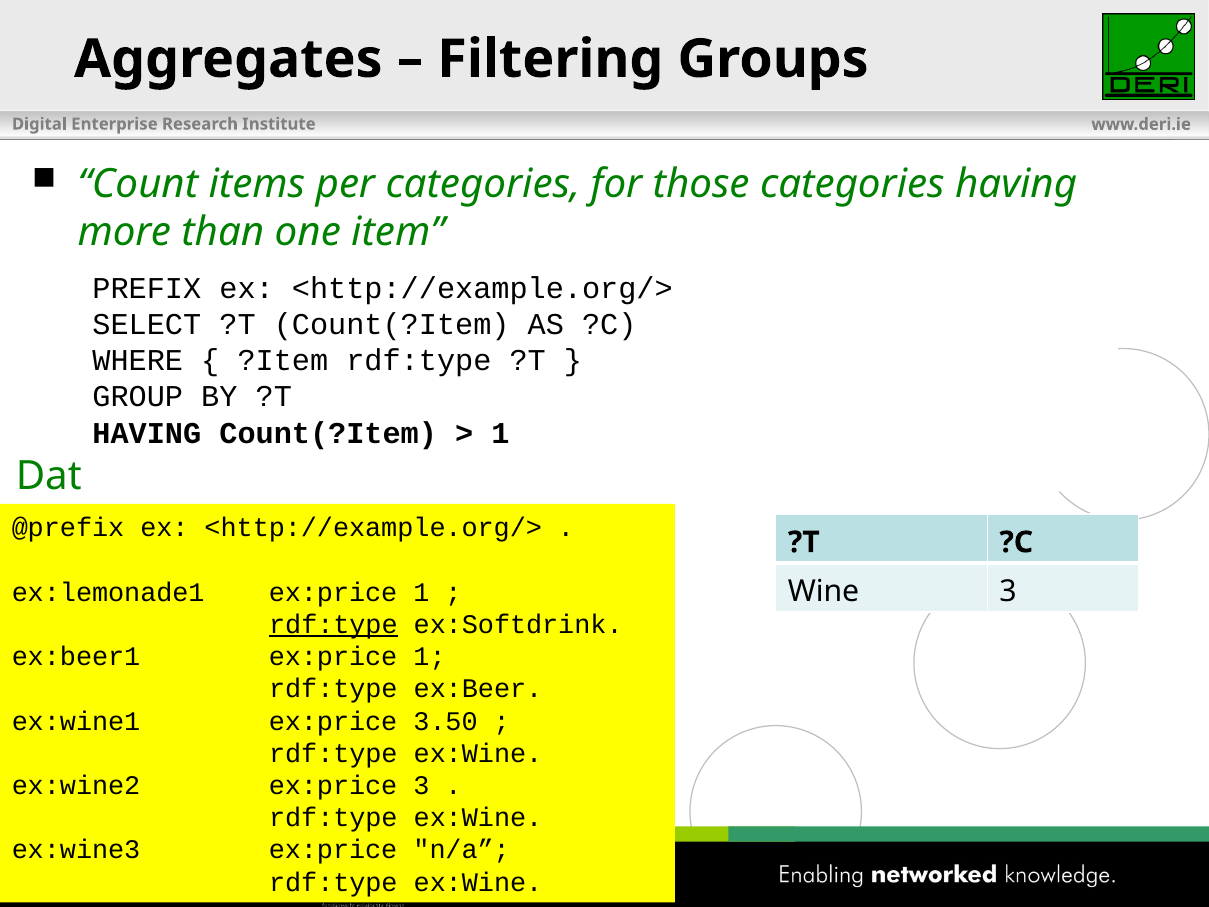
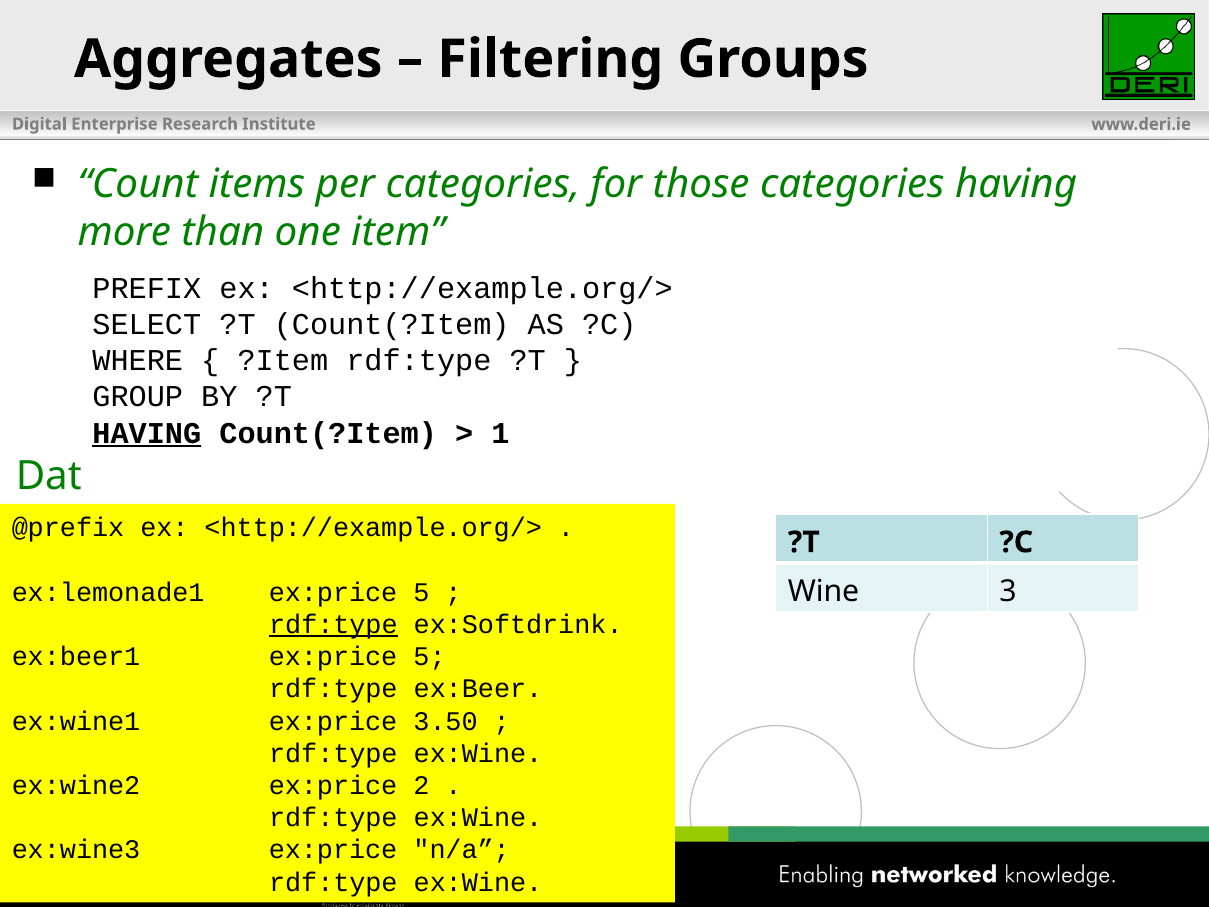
HAVING underline: none -> present (147, 433)
ex:lemonade1 ex:price 1: 1 -> 5 (421, 592)
ex:beer1 ex:price 1: 1 -> 5 (430, 657)
ex:price 3: 3 -> 2 (421, 785)
